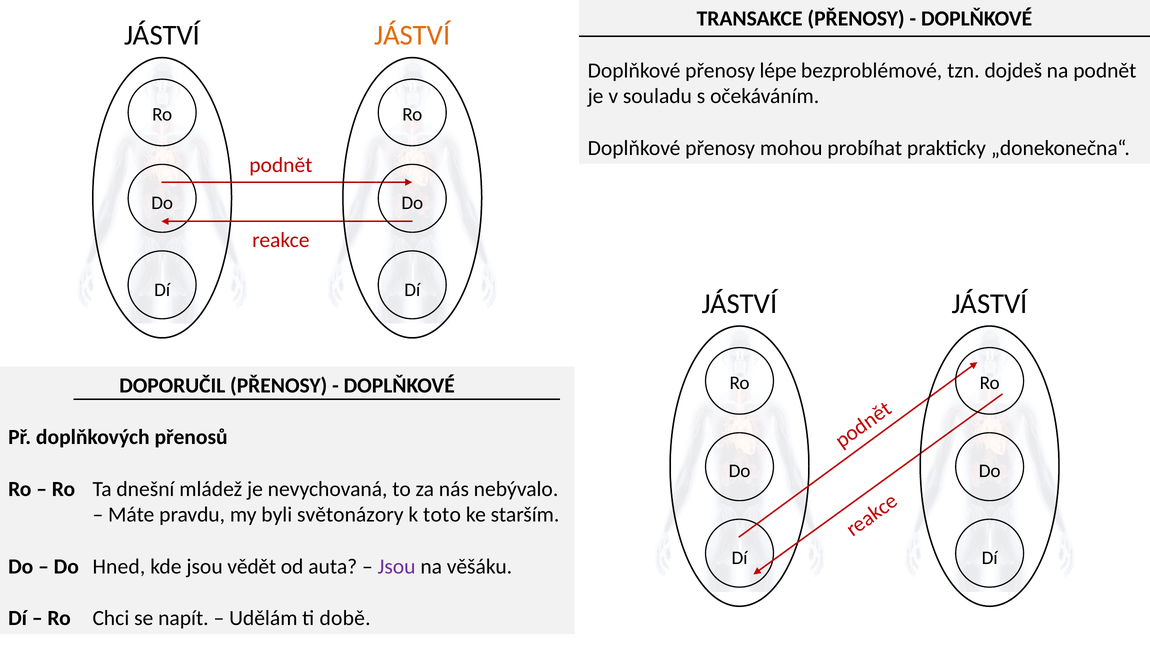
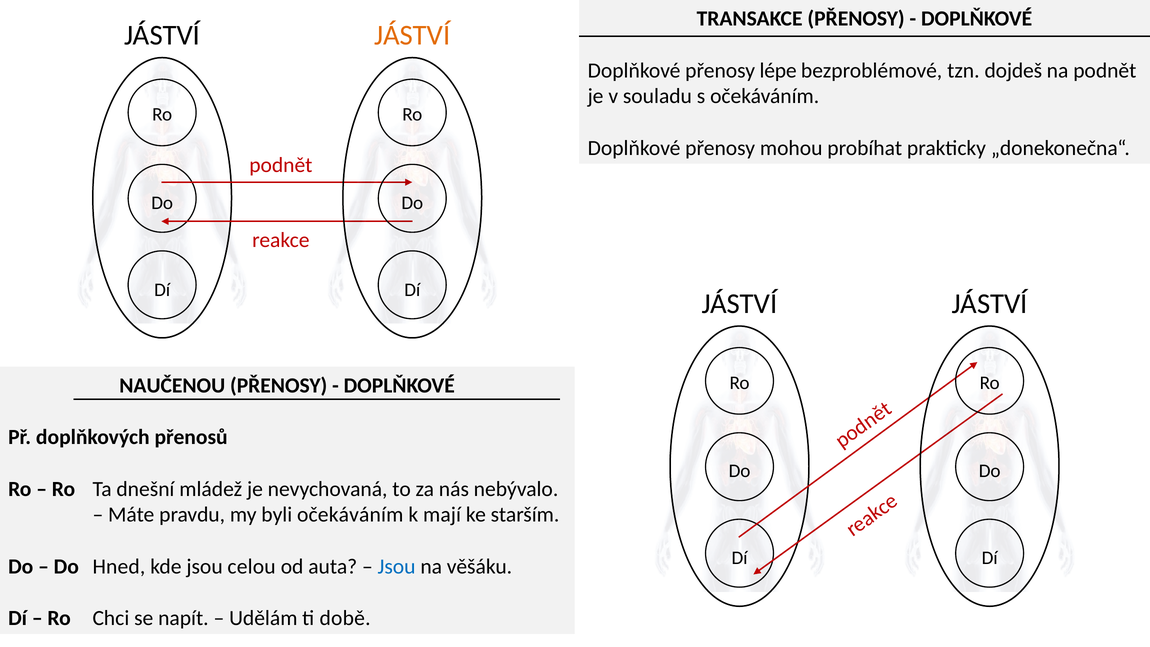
DOPORUČIL: DOPORUČIL -> NAUČENOU (172, 385)
byli světonázory: světonázory -> očekáváním (350, 515)
toto: toto -> mají (442, 515)
vědět: vědět -> celou (252, 566)
Jsou colour: purple -> blue (397, 566)
